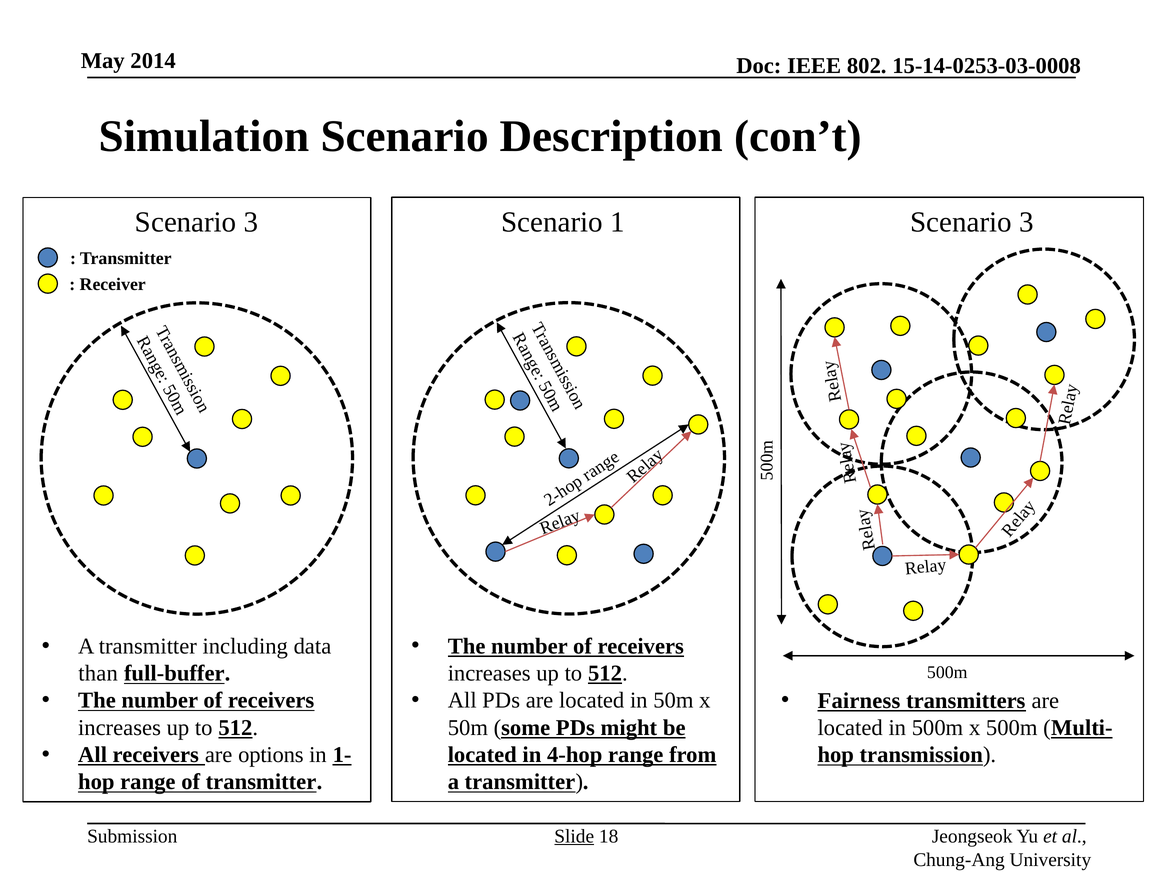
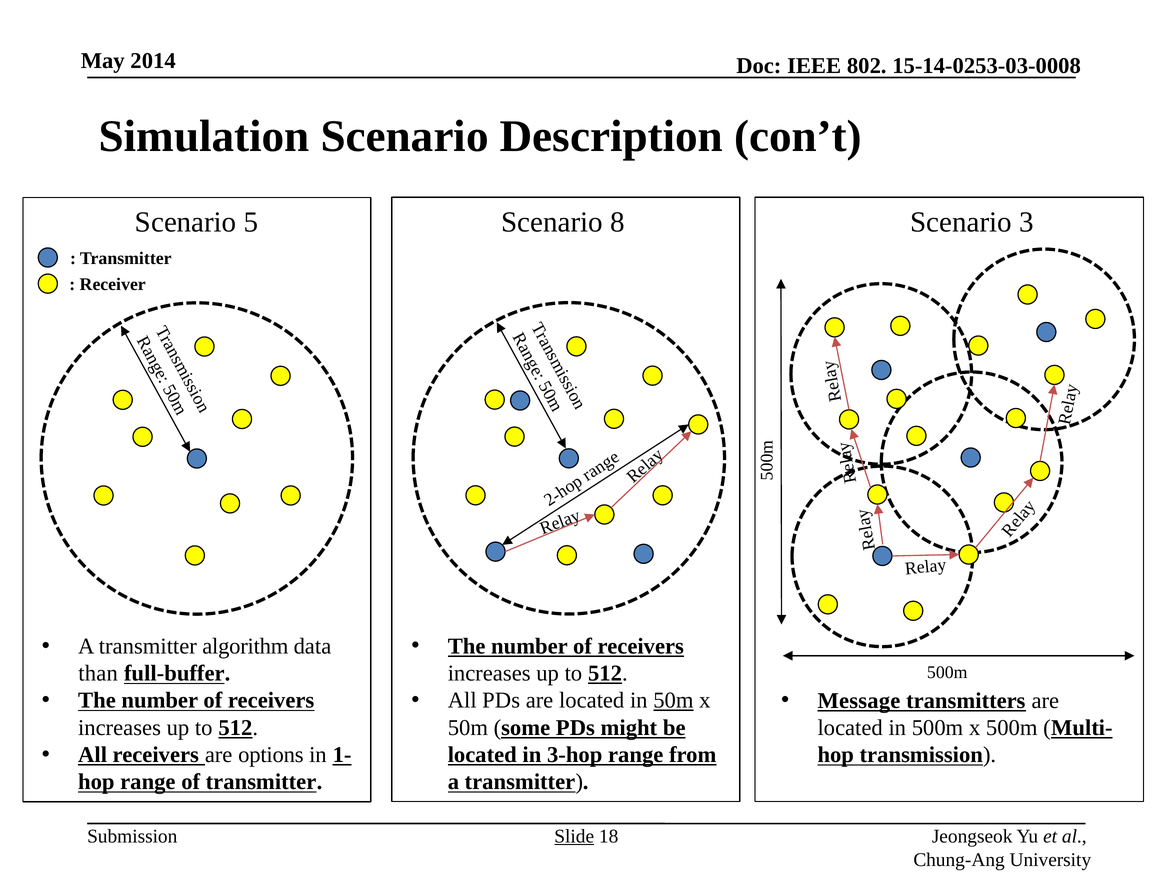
3: 3 -> 5 (251, 222)
1: 1 -> 8 (617, 222)
including: including -> algorithm (245, 646)
50m underline: none -> present (673, 701)
Fairness: Fairness -> Message (859, 701)
4-hop: 4-hop -> 3-hop (575, 755)
